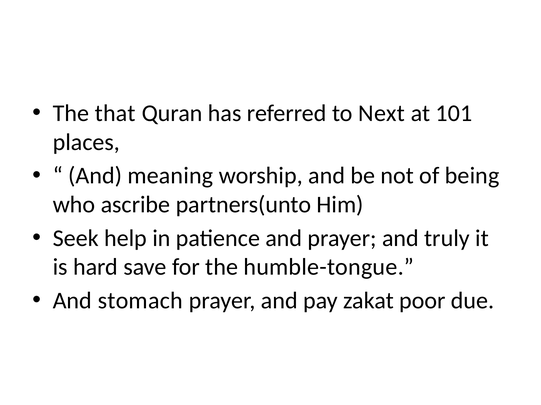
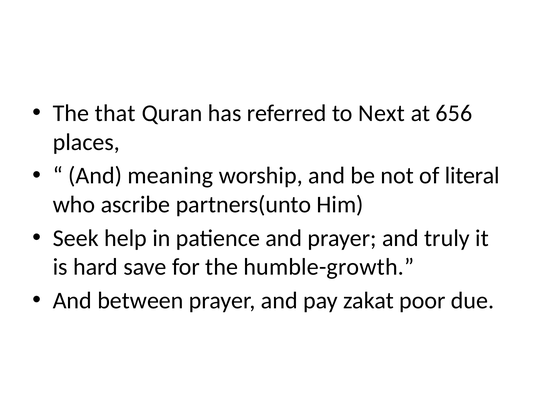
101: 101 -> 656 (454, 113)
being: being -> literal (472, 176)
humble-tongue: humble-tongue -> humble-growth (329, 267)
stomach: stomach -> between (140, 301)
